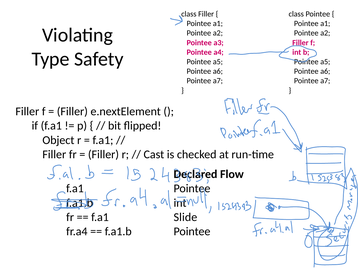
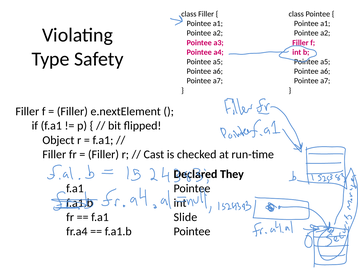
Flow: Flow -> They (232, 174)
